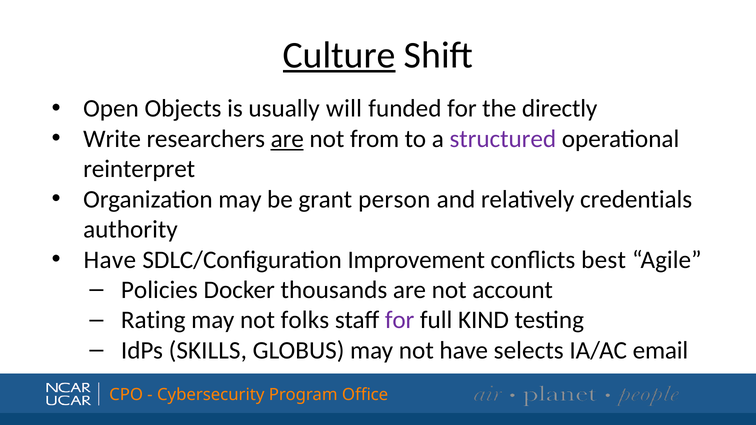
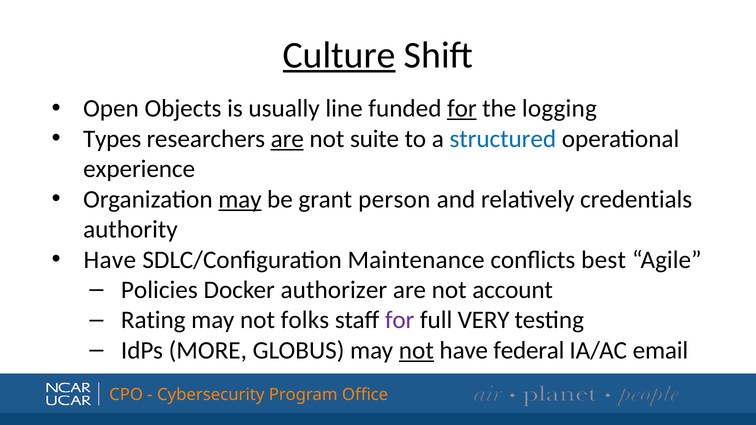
will: will -> line (344, 109)
for underline: none -> present (462, 109)
directly: directly -> logging (559, 109)
Write: Write -> Types (112, 139)
from: from -> suite (375, 139)
structured colour: purple -> blue (503, 139)
reinterpret: reinterpret -> experience (139, 169)
may underline: none -> present (240, 199)
Improvement: Improvement -> Maintenance (416, 260)
thousands: thousands -> authorizer (334, 290)
KIND: KIND -> VERY (484, 320)
SKILLS: SKILLS -> MORE (208, 351)
not underline: none -> present (416, 351)
selects: selects -> federal (529, 351)
